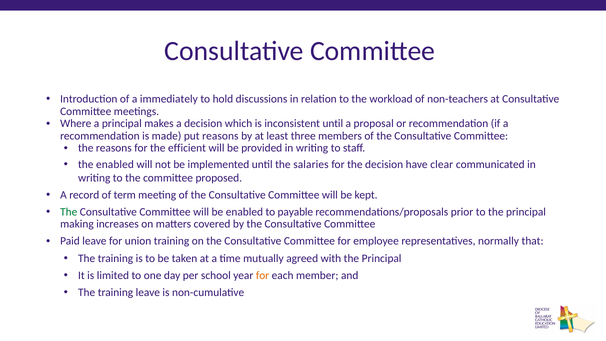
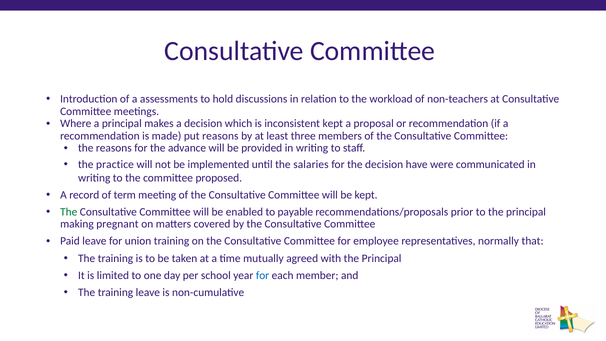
immediately: immediately -> assessments (169, 99)
inconsistent until: until -> kept (333, 124)
efficient: efficient -> advance (187, 148)
the enabled: enabled -> practice (115, 164)
clear: clear -> were (442, 164)
increases: increases -> pregnant (117, 224)
for colour: orange -> blue (263, 275)
